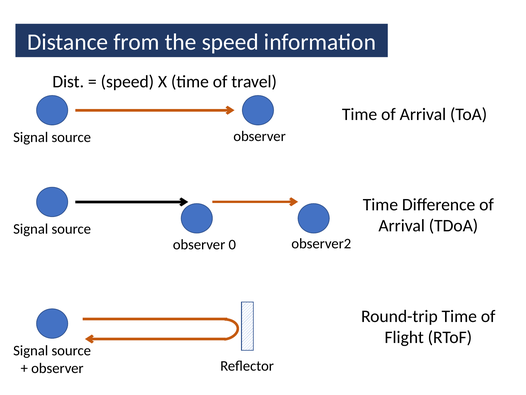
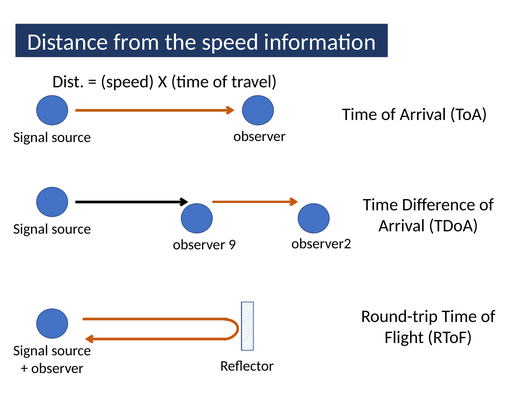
0: 0 -> 9 (232, 244)
